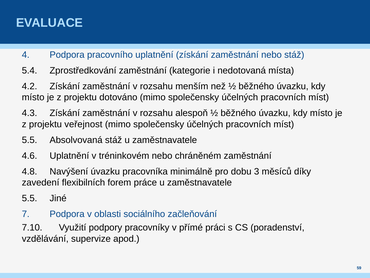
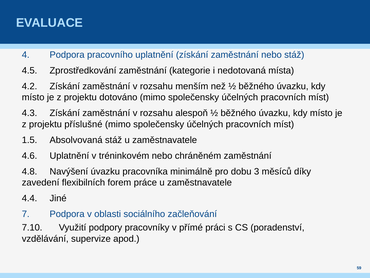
5.4: 5.4 -> 4.5 (30, 70)
veřejnost: veřejnost -> příslušné (83, 124)
5.5: 5.5 -> 1.5 (30, 140)
5.5: 5.5 -> 4.4 (30, 198)
